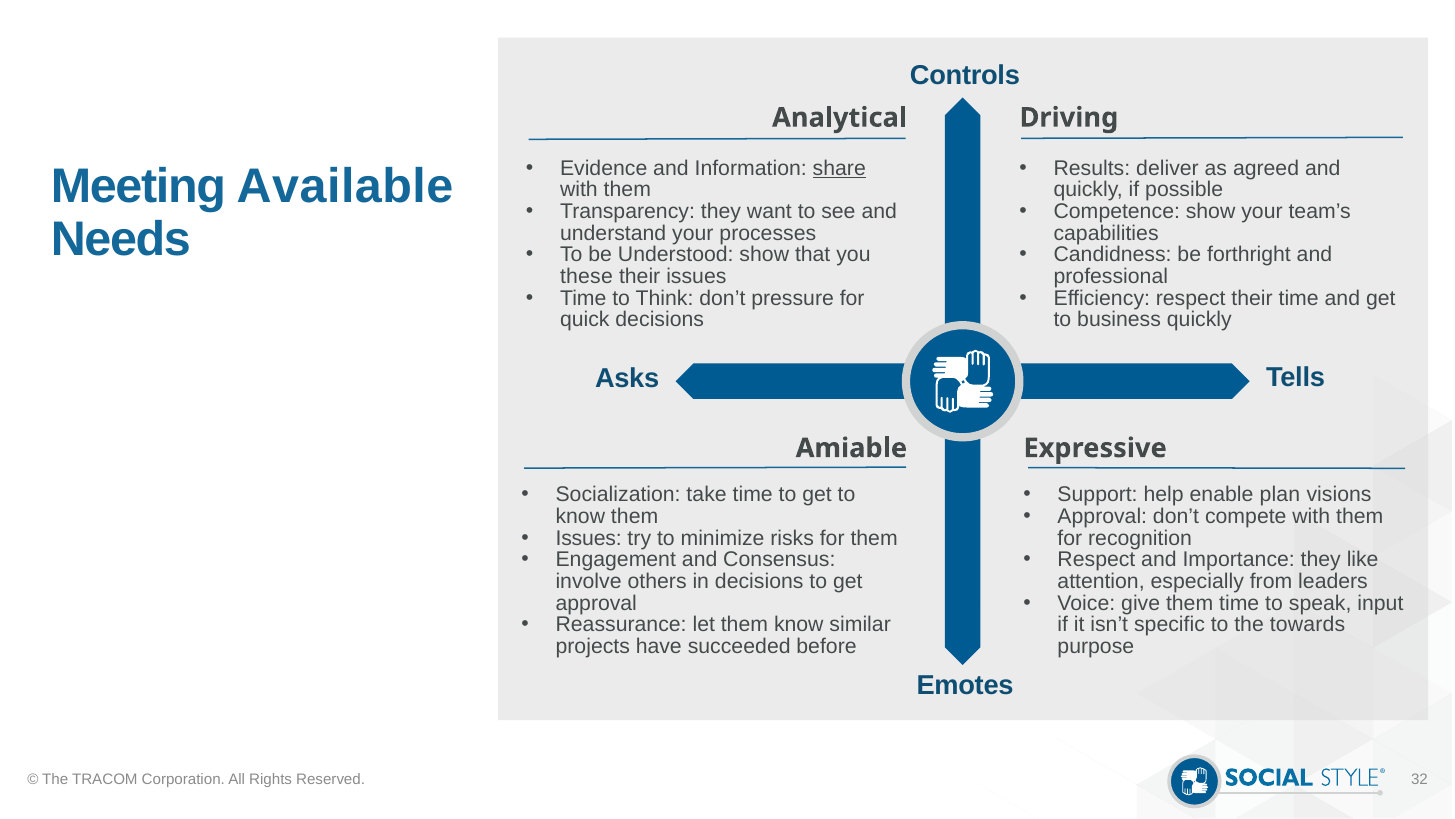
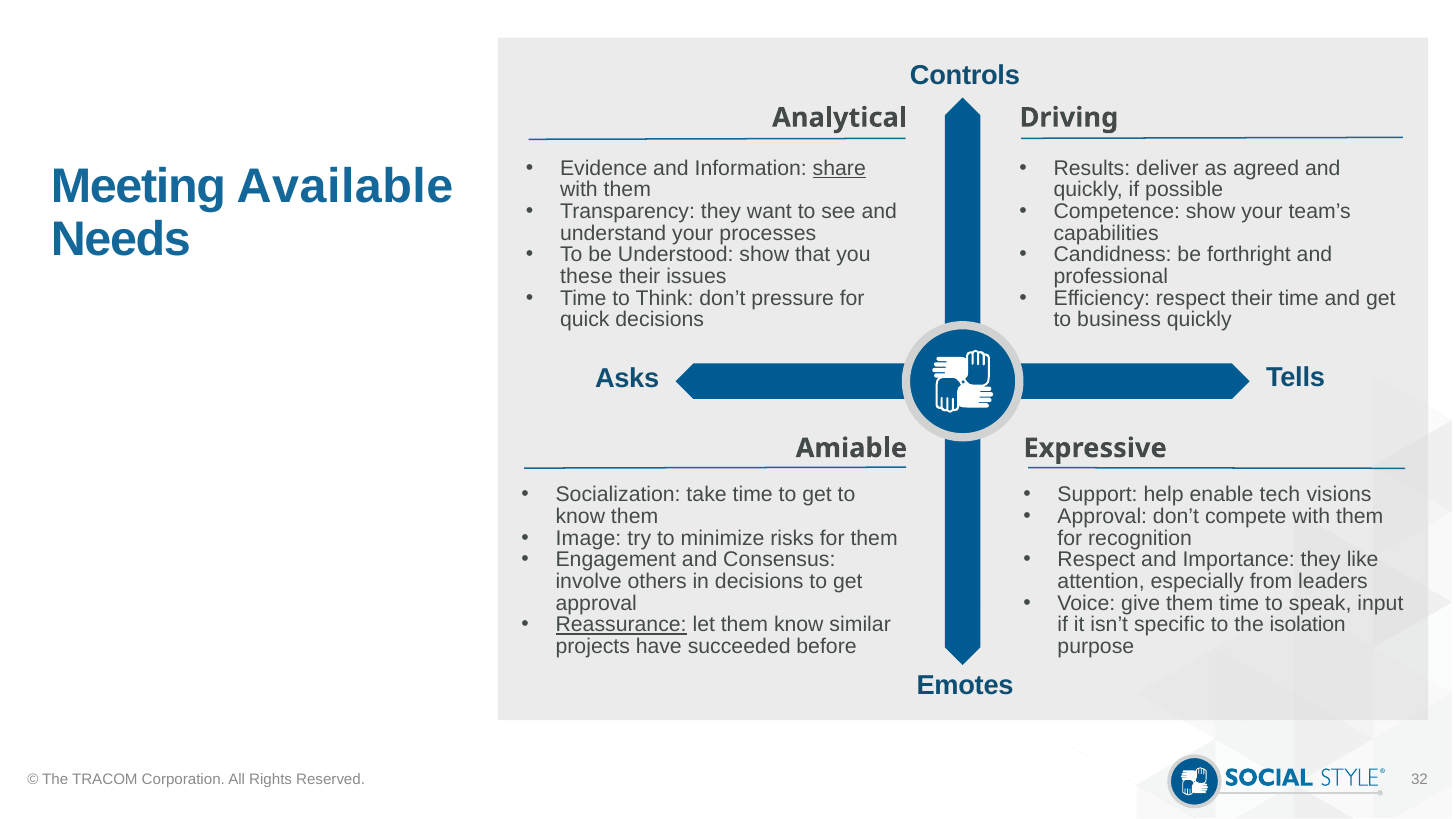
plan: plan -> tech (1280, 494)
Issues: Issues -> Image (588, 538)
Reassurance underline: none -> present (621, 624)
towards: towards -> isolation (1308, 624)
